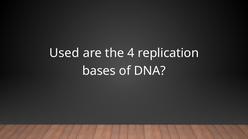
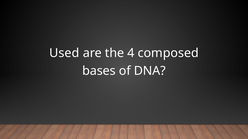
replication: replication -> composed (168, 53)
